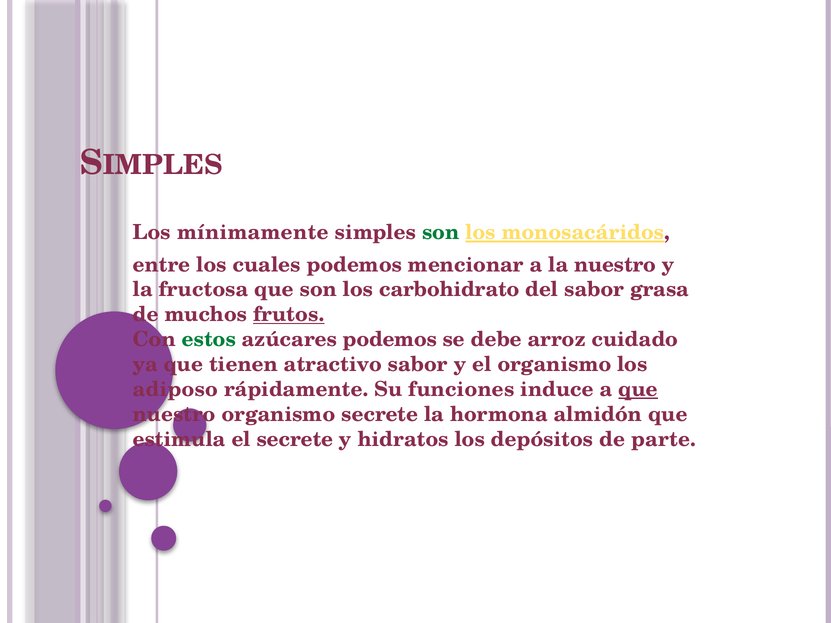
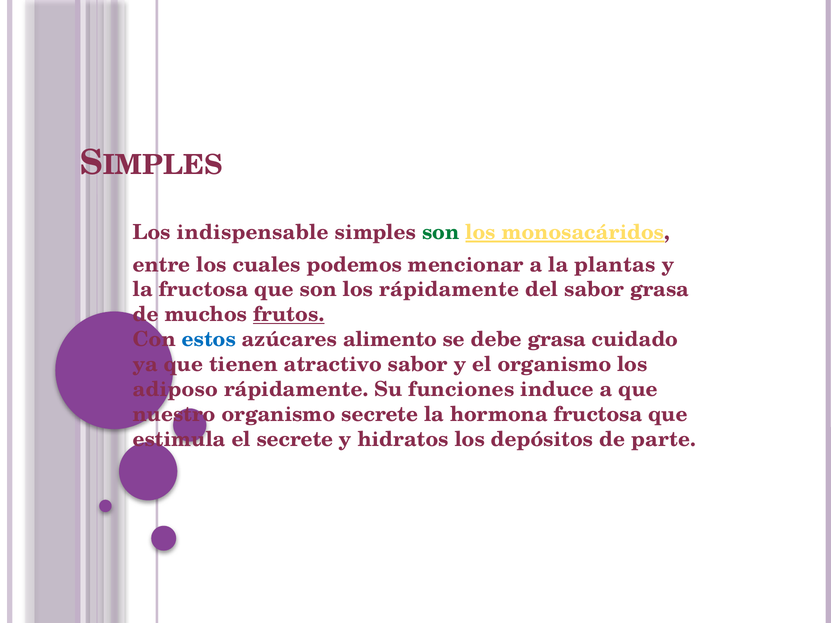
mínimamente: mínimamente -> indispensable (253, 233)
la nuestro: nuestro -> plantas (615, 265)
los carbohidrato: carbohidrato -> rápidamente (449, 290)
estos colour: green -> blue (209, 340)
azúcares podemos: podemos -> alimento (390, 340)
debe arroz: arroz -> grasa (557, 340)
que underline: present -> none (638, 389)
hormona almidón: almidón -> fructosa (598, 414)
